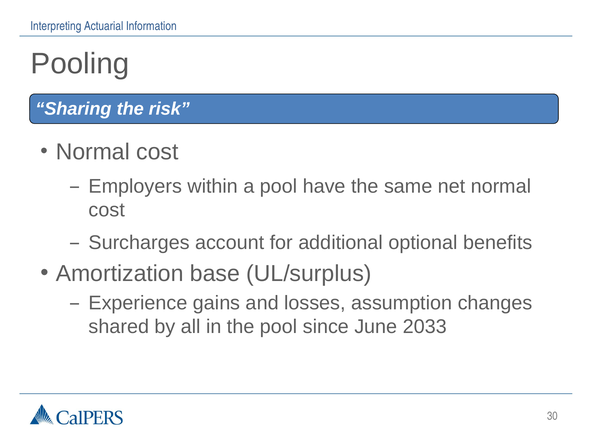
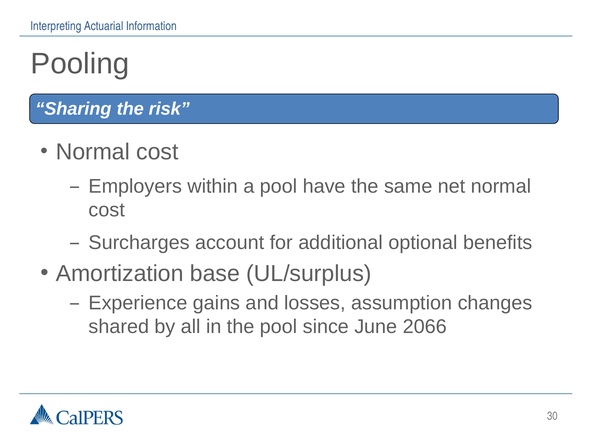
2033: 2033 -> 2066 (425, 327)
